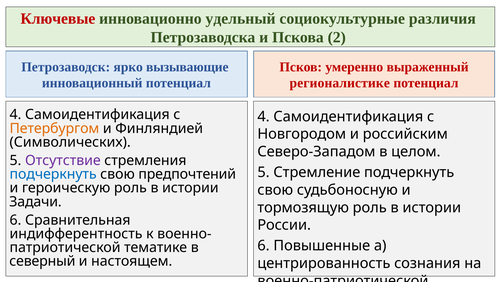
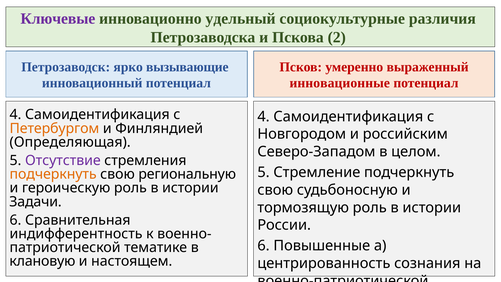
Ключевые colour: red -> purple (58, 19)
регионалистике: регионалистике -> инновационные (340, 83)
Символических: Символических -> Определяющая (70, 142)
подчеркнуть colour: blue -> orange (53, 174)
предпочтений: предпочтений -> региональную (187, 174)
северный: северный -> клановую (42, 261)
